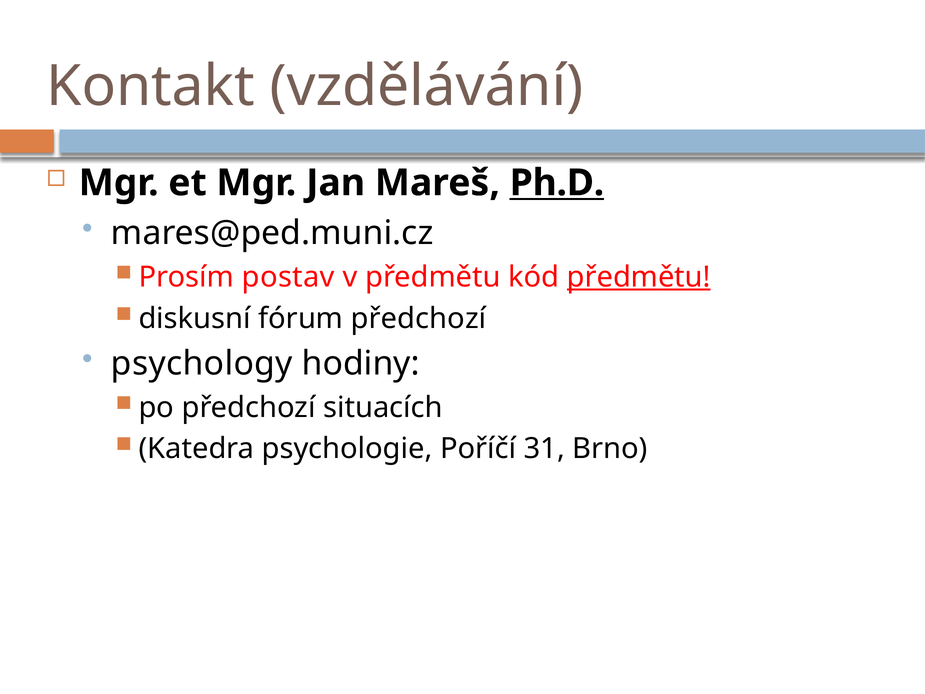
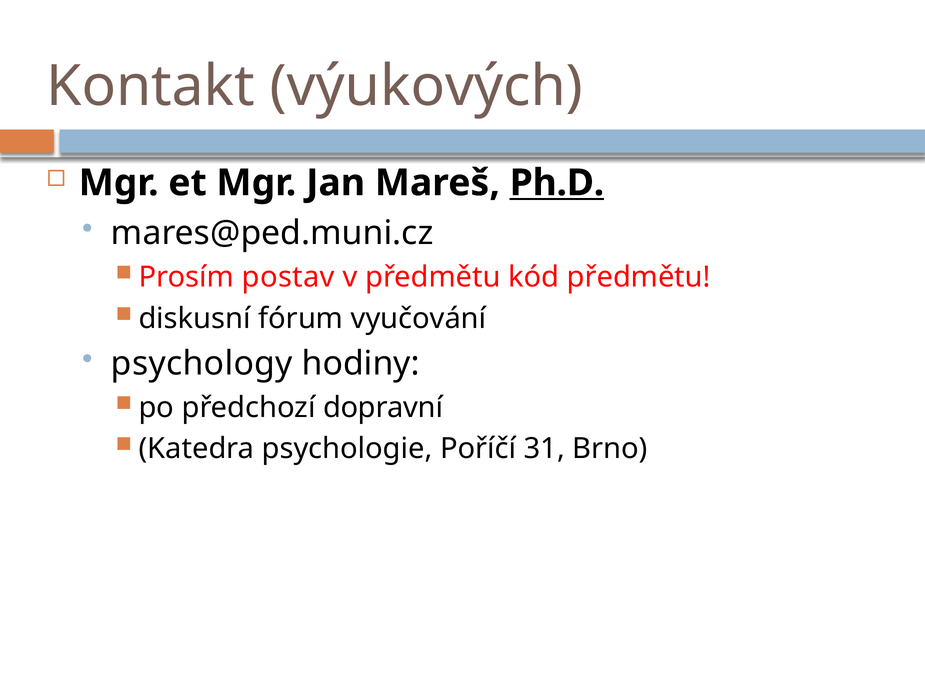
vzdělávání: vzdělávání -> výukových (426, 86)
předmětu underline: present -> none (639, 277)
fórum předchozí: předchozí -> vyučování (419, 318)
situacích: situacích -> dopravní (383, 407)
